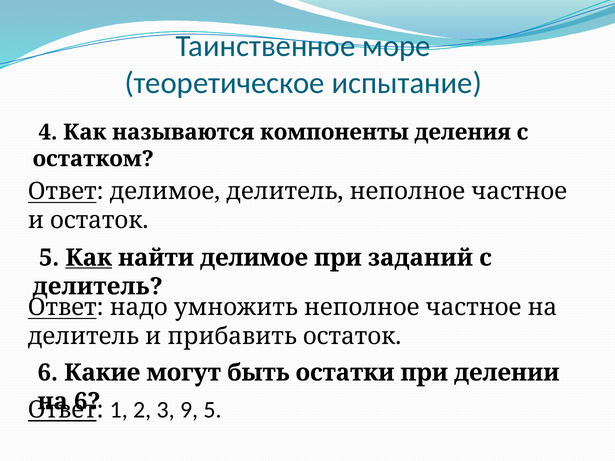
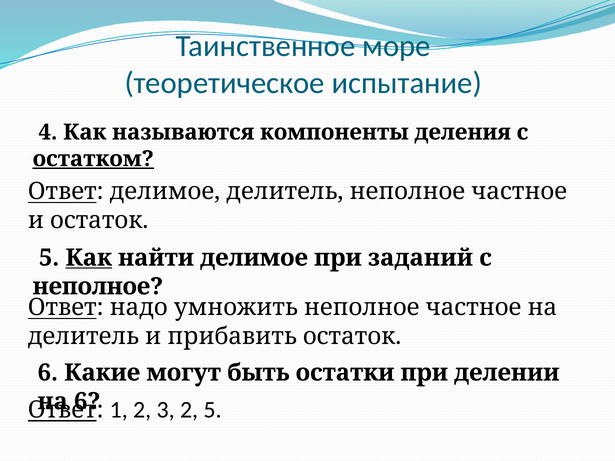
остатком underline: none -> present (93, 159)
делитель: делитель -> неполное (98, 287)
3 9: 9 -> 2 (189, 410)
